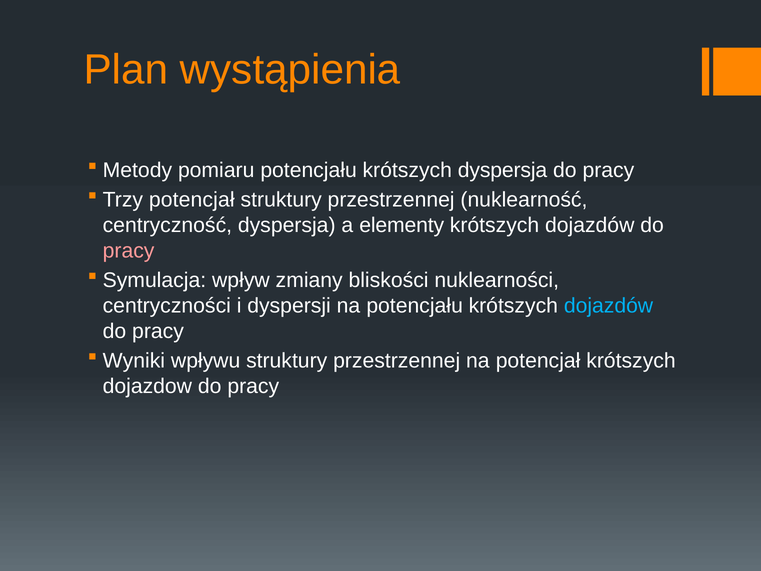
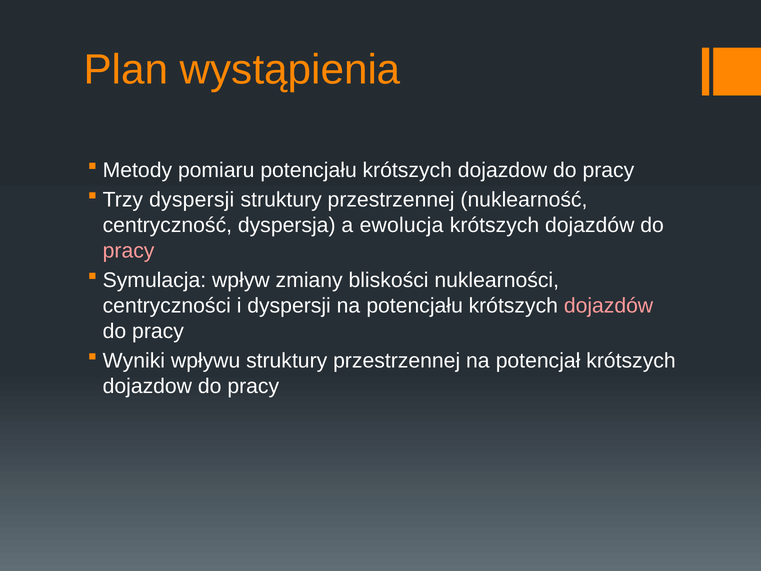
potencjału krótszych dyspersja: dyspersja -> dojazdow (502, 170)
Trzy potencjał: potencjał -> dyspersji (192, 200)
elementy: elementy -> ewolucja (402, 225)
dojazdów colour: light blue -> pink (609, 306)
